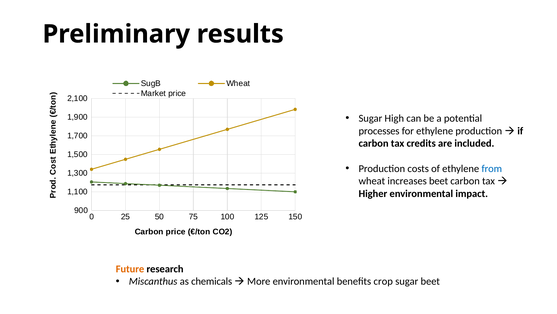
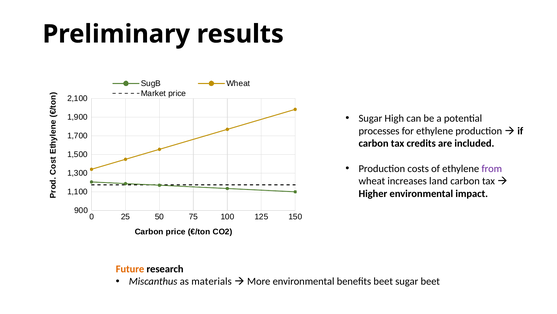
from colour: blue -> purple (492, 168)
increases beet: beet -> land (438, 181)
chemicals: chemicals -> materials (212, 281)
benefits crop: crop -> beet (383, 281)
